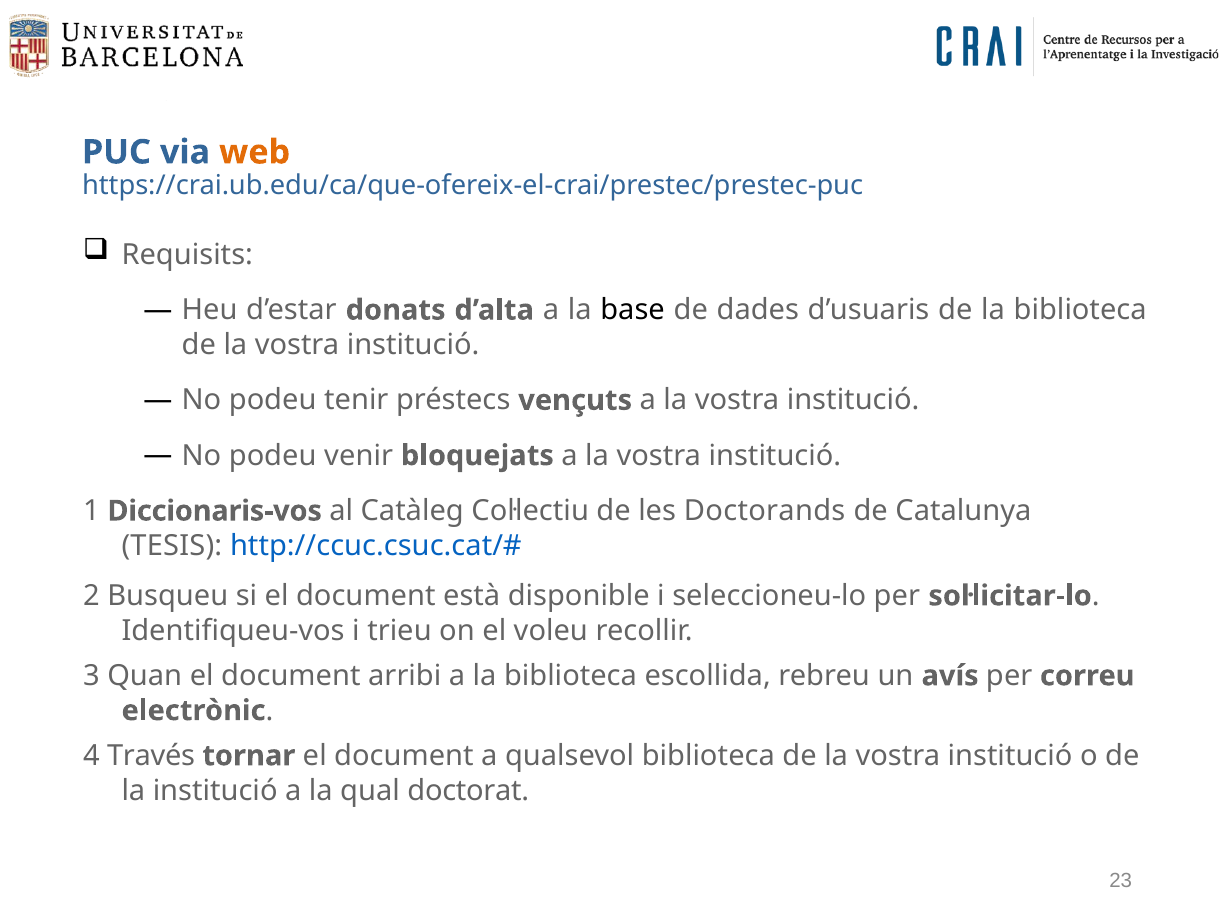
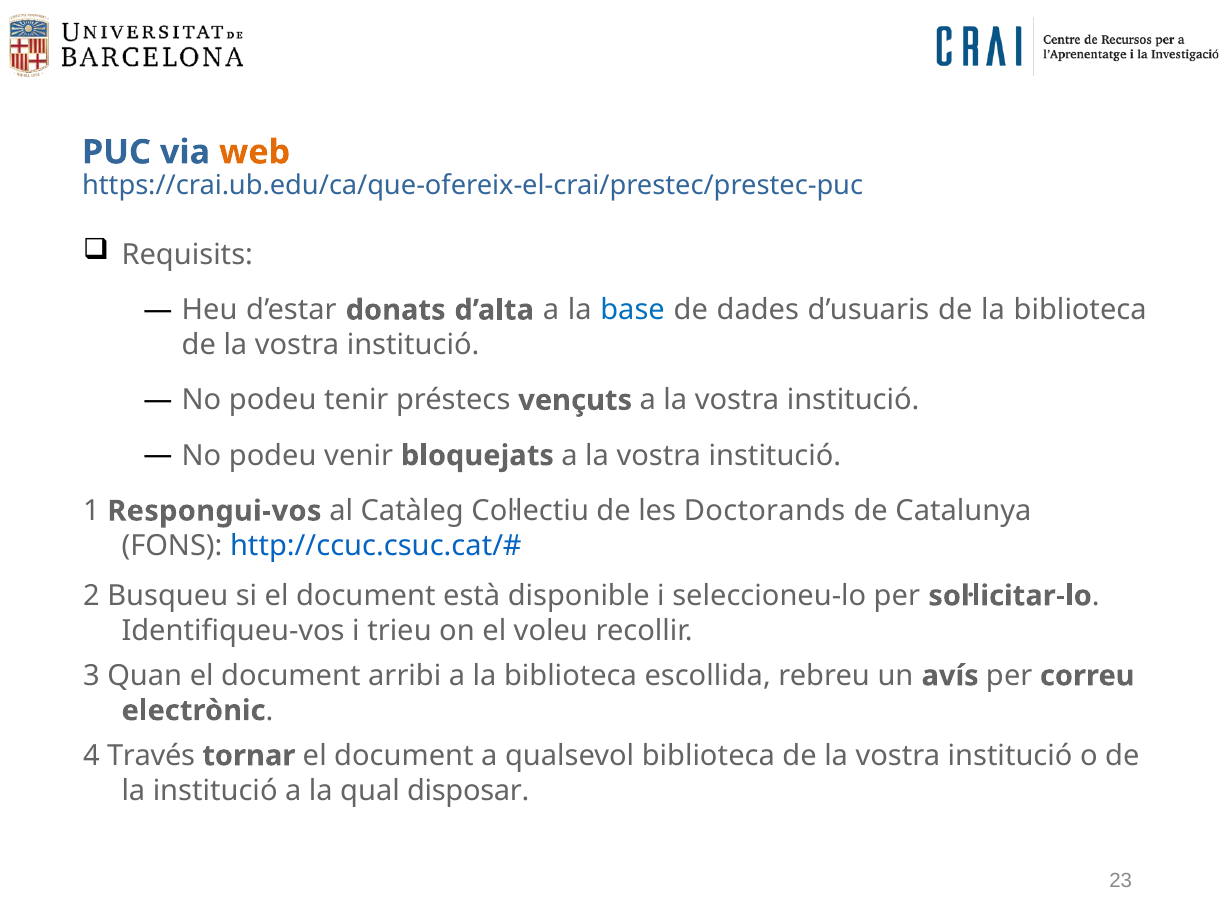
base colour: black -> blue (633, 310)
Diccionaris-vos: Diccionaris-vos -> Respongui-vos (214, 511)
TESIS: TESIS -> FONS (172, 546)
doctorat: doctorat -> disposar (468, 790)
